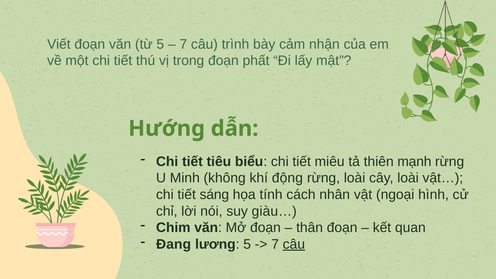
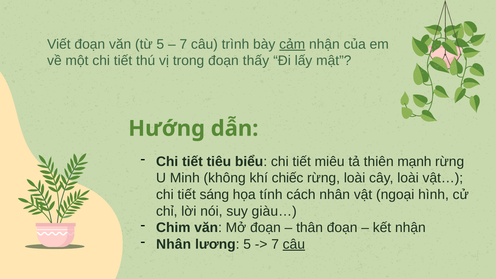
cảm underline: none -> present (292, 44)
phất: phất -> thấy (256, 61)
động: động -> chiếc (288, 178)
kết quan: quan -> nhận (410, 228)
Đang: Đang -> Nhân (174, 244)
